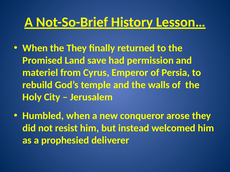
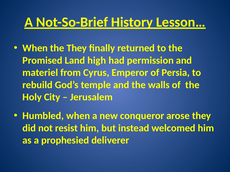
save: save -> high (97, 61)
